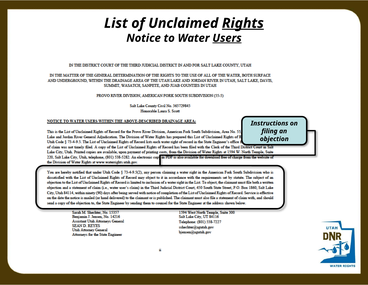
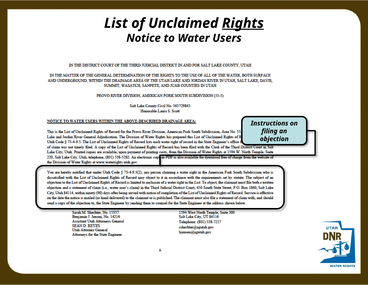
Users underline: present -> none (227, 38)
